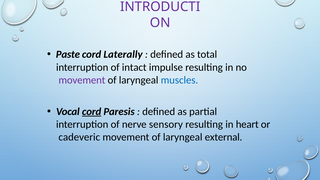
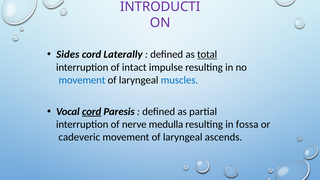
Paste: Paste -> Sides (68, 54)
total underline: none -> present (207, 54)
movement colour: purple -> blue (82, 80)
sensory: sensory -> medulla (166, 124)
heart: heart -> fossa (247, 124)
external: external -> ascends (223, 137)
